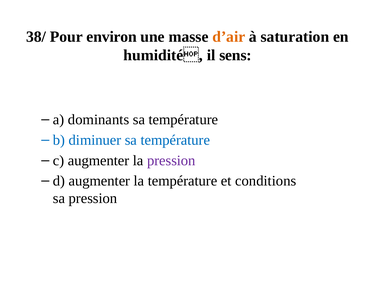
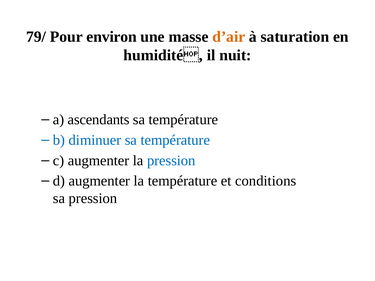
38/: 38/ -> 79/ (36, 37)
sens: sens -> nuit (235, 55)
dominants: dominants -> ascendants (99, 120)
pression colour: purple -> blue (171, 161)
